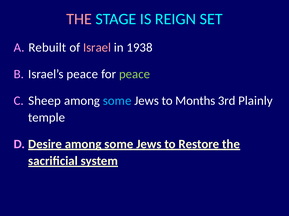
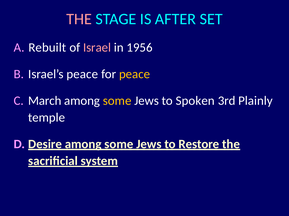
REIGN: REIGN -> AFTER (176, 19)
1938: 1938 -> 1956 (140, 48)
peace colour: light green -> yellow (135, 74)
Sheep: Sheep -> March (45, 101)
some colour: light blue -> yellow (117, 101)
Months: Months -> Spoken (195, 101)
